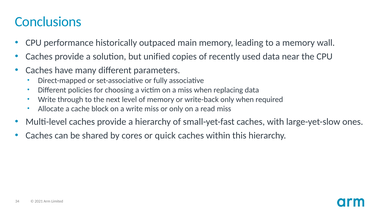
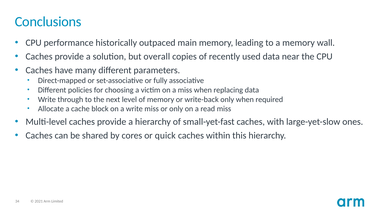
unified: unified -> overall (157, 56)
